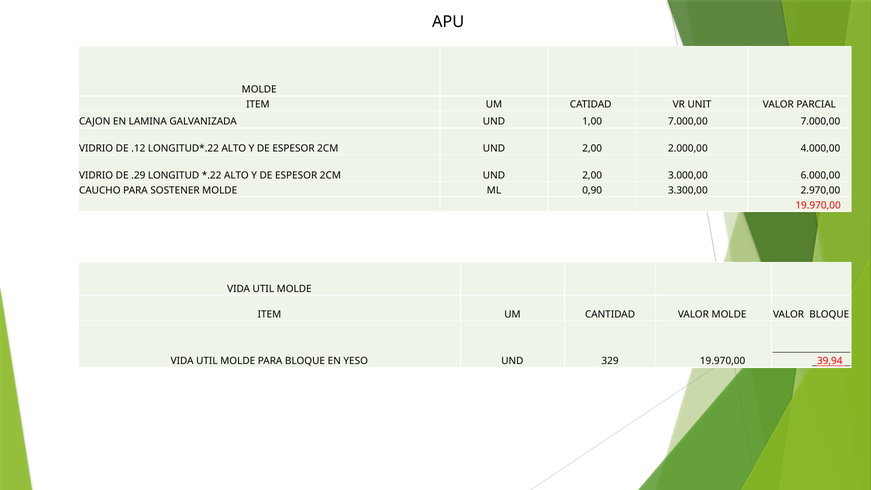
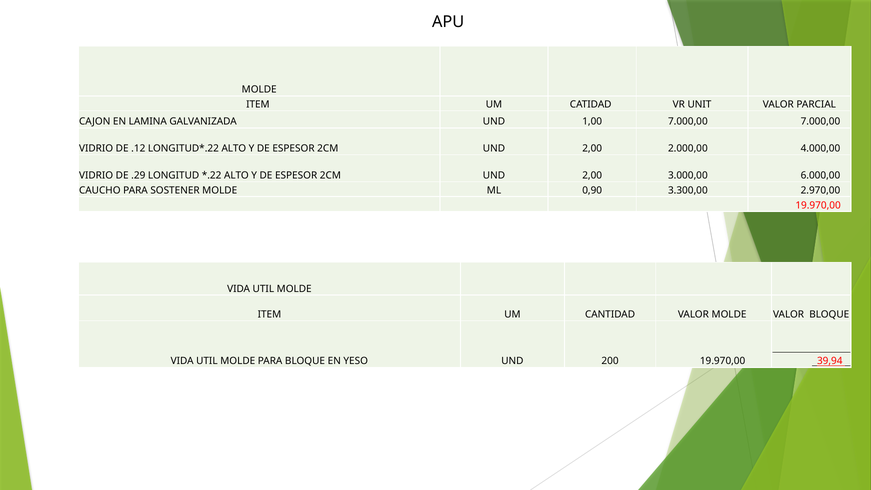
329: 329 -> 200 (610, 361)
